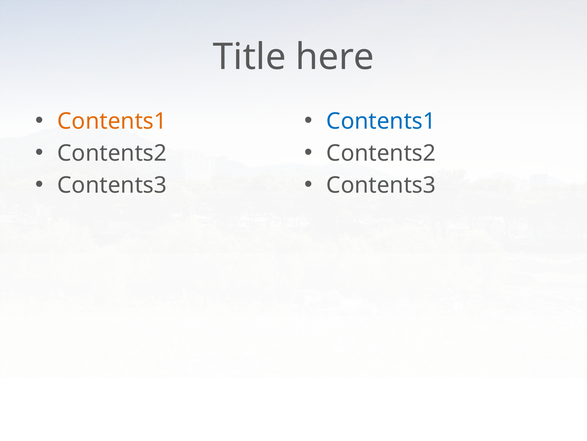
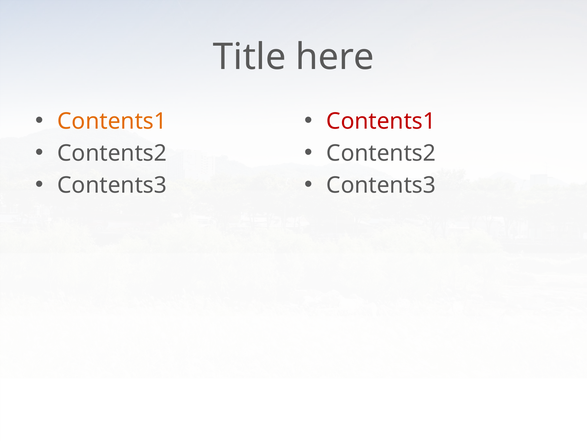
Contents1 colour: blue -> red (381, 121)
